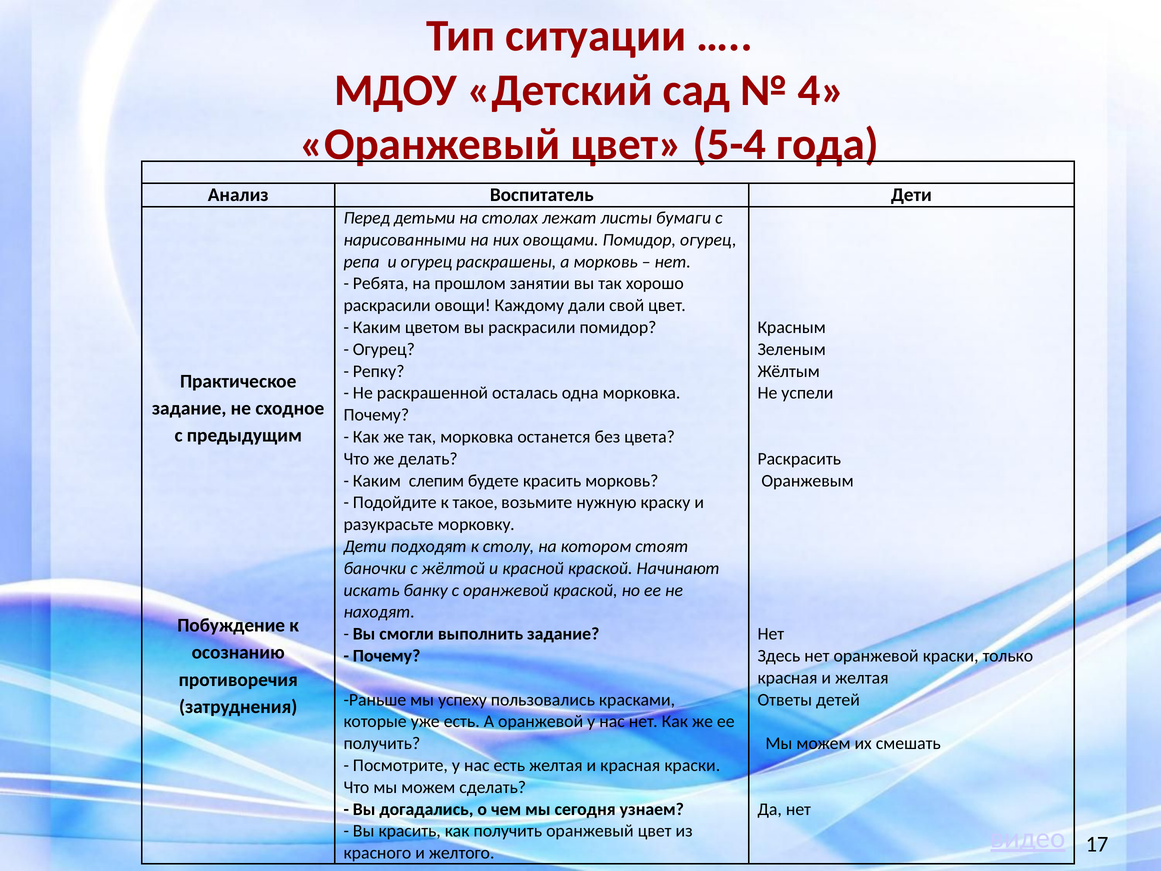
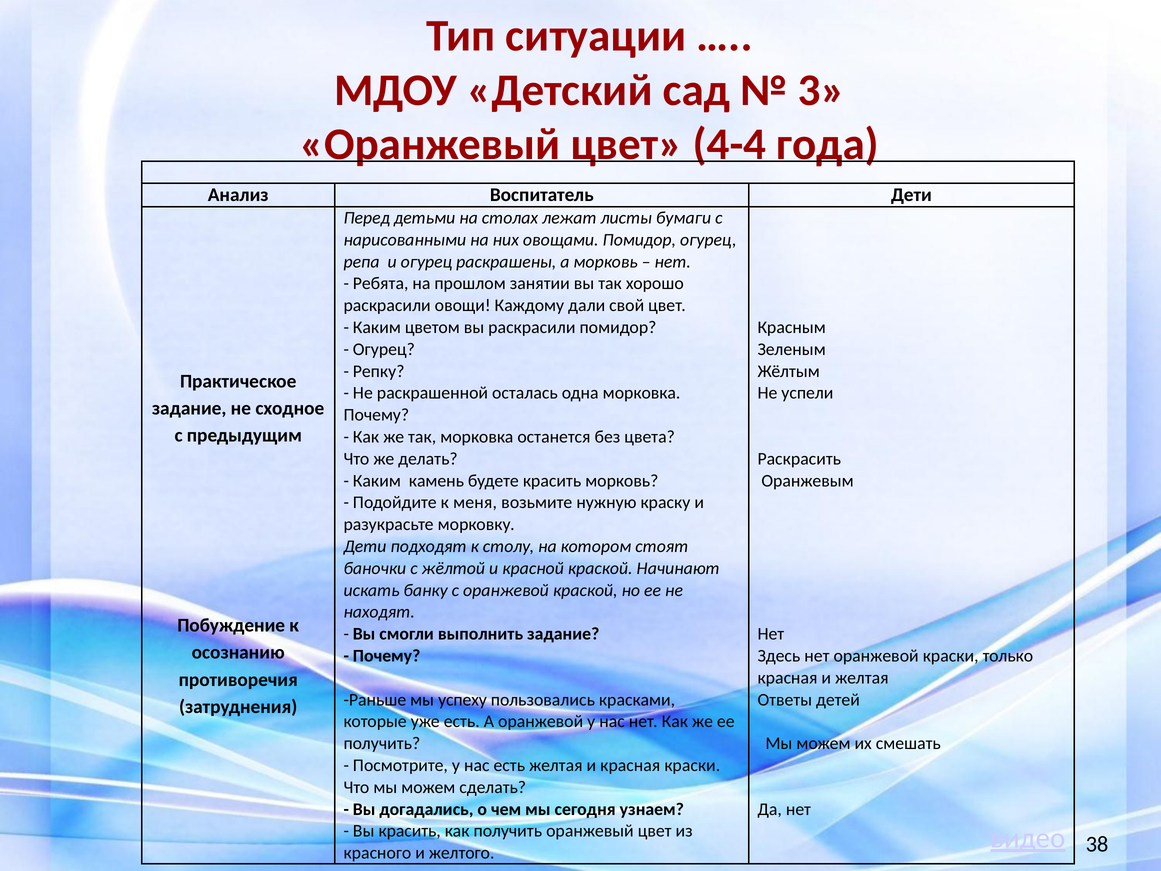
4: 4 -> 3 (821, 90)
5-4: 5-4 -> 4-4 (729, 144)
слепим: слепим -> камень (436, 481)
такое: такое -> меня (475, 502)
17: 17 -> 38 (1097, 844)
